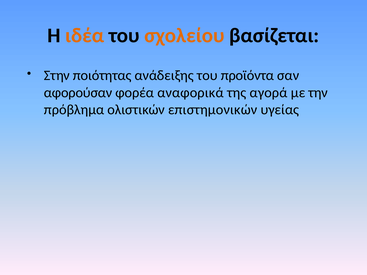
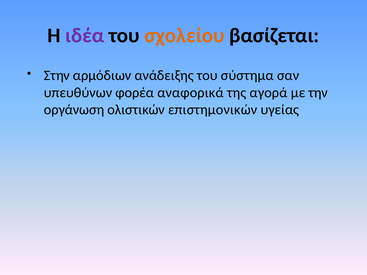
ιδέα colour: orange -> purple (85, 35)
ποιότητας: ποιότητας -> αρμόδιων (102, 76)
προϊόντα: προϊόντα -> σύστημα (247, 76)
αφορούσαν: αφορούσαν -> υπευθύνων (78, 93)
πρόβλημα: πρόβλημα -> οργάνωση (74, 110)
